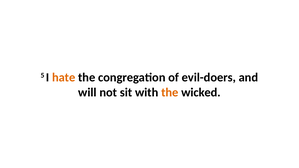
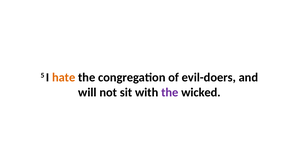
the colour: orange -> purple (170, 92)
